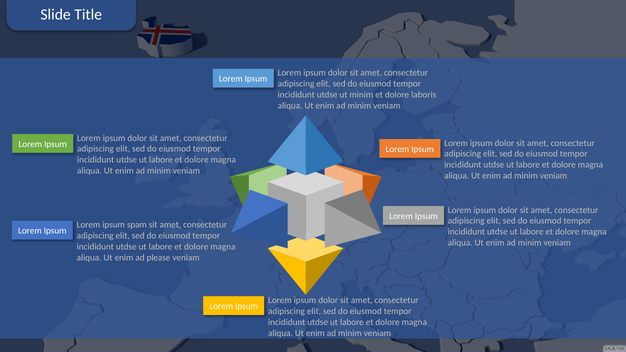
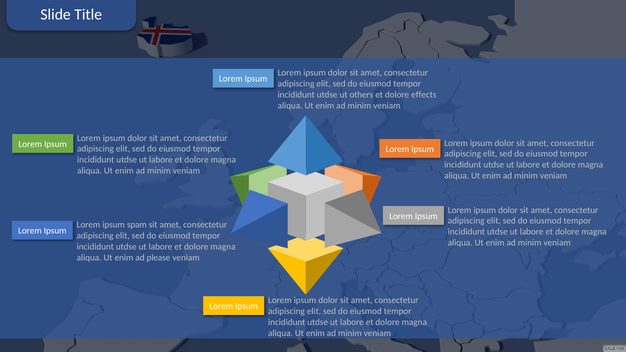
ut minim: minim -> others (361, 95)
laboris: laboris -> effects (424, 95)
